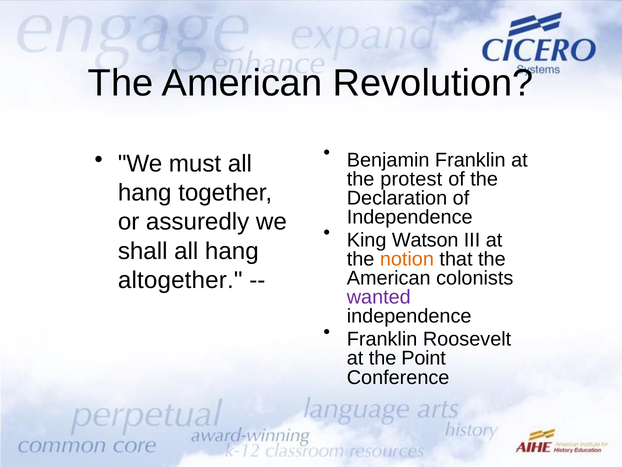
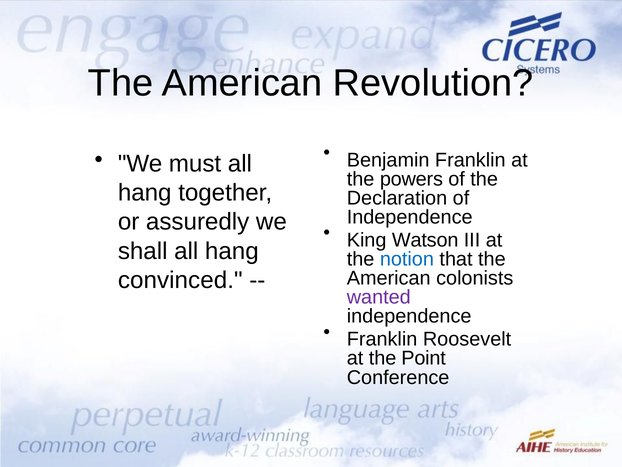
protest: protest -> powers (411, 179)
notion colour: orange -> blue (407, 259)
altogether: altogether -> convinced (180, 280)
